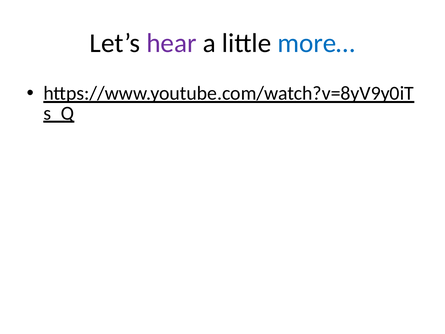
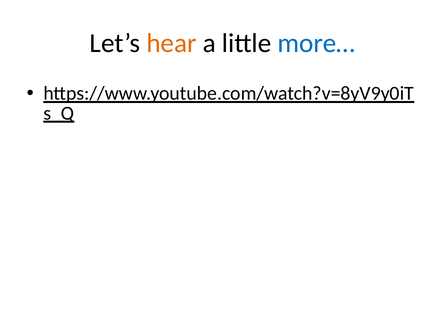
hear colour: purple -> orange (171, 43)
